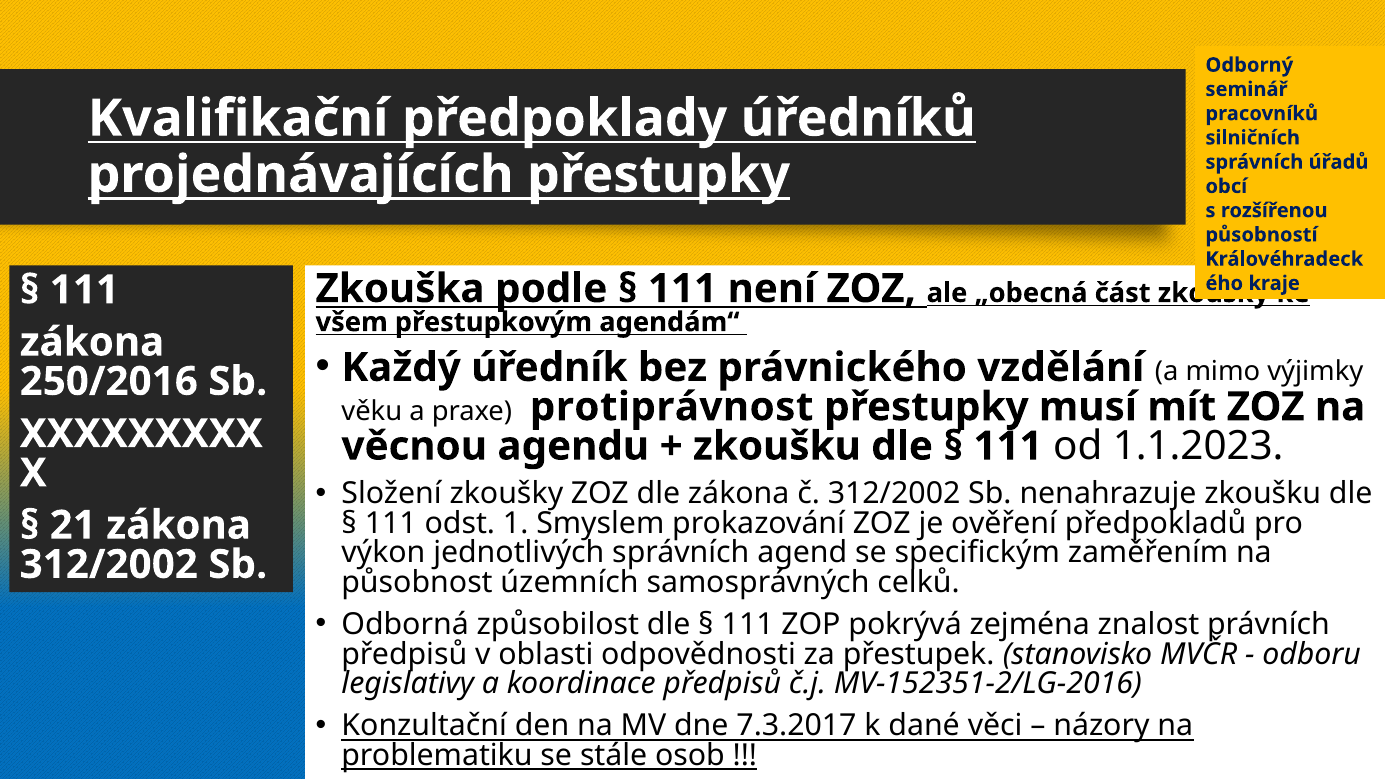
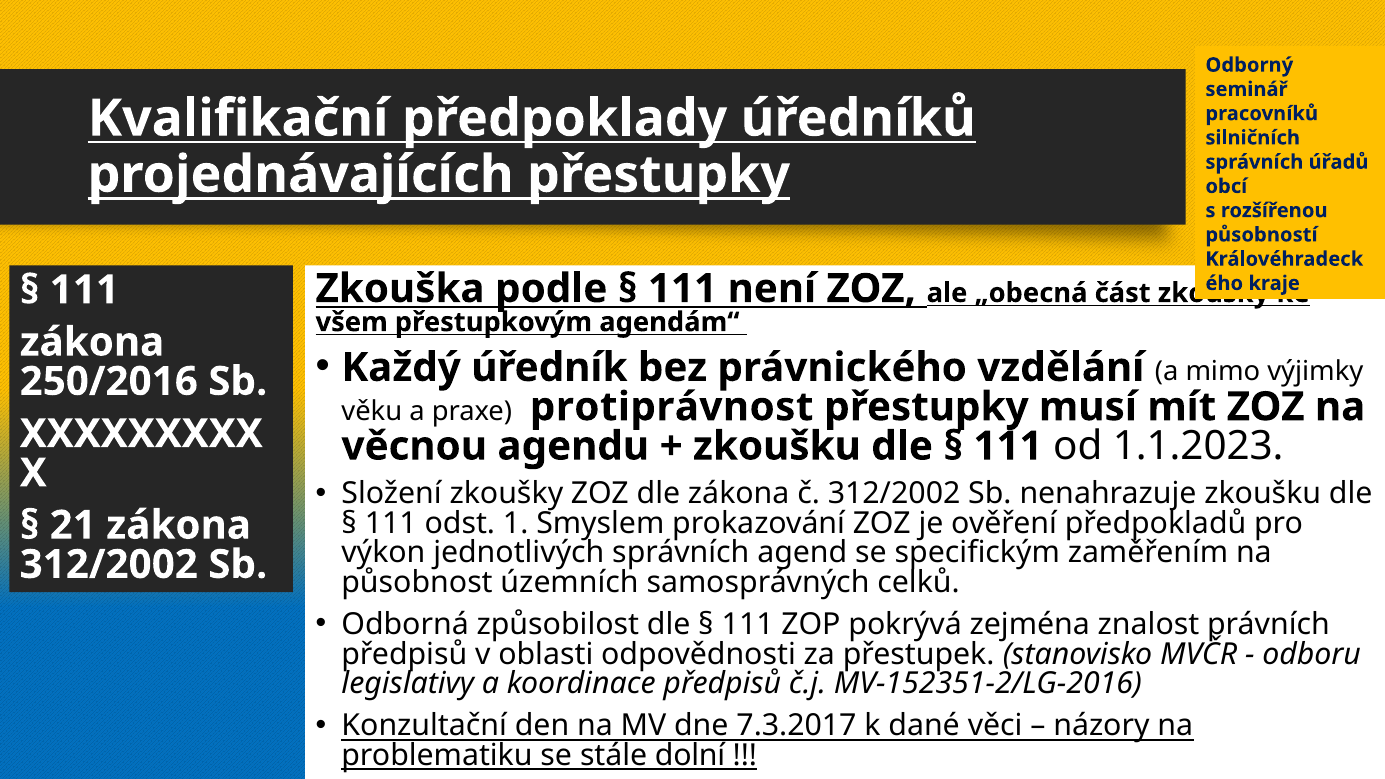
osob: osob -> dolní (690, 755)
